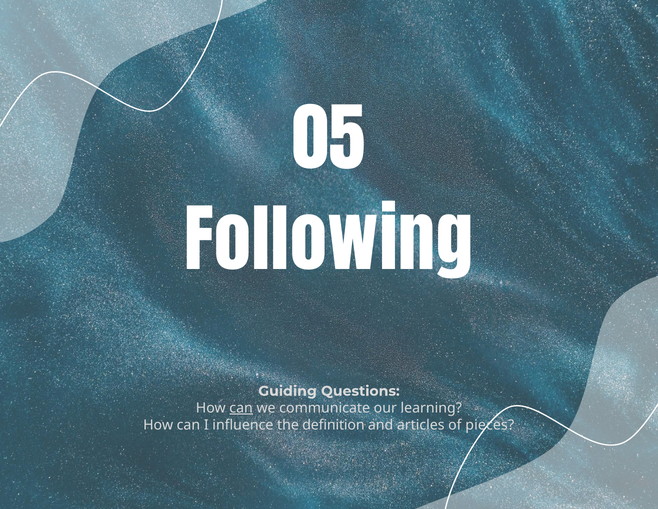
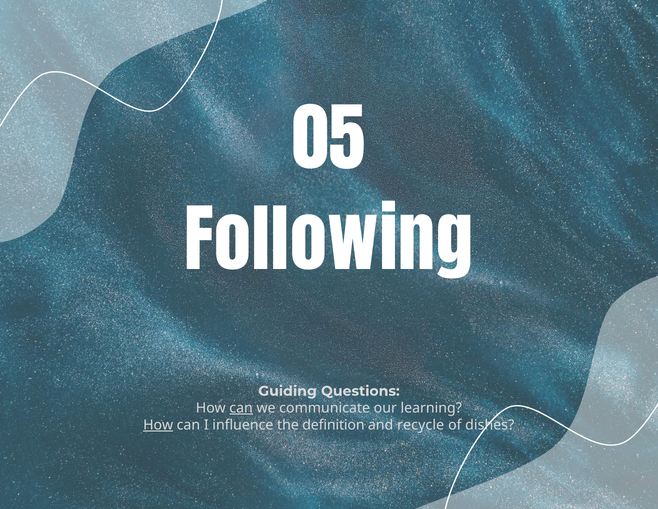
How underline: none -> present (158, 425)
articles: articles -> recycle (421, 425)
pieces: pieces -> dishes (490, 425)
